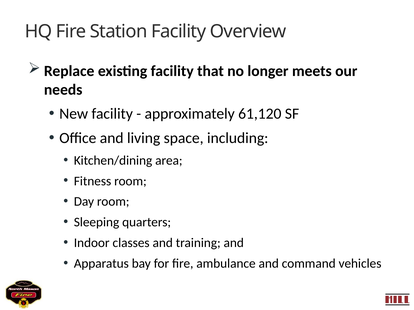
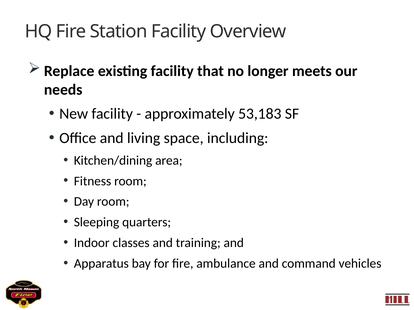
61,120: 61,120 -> 53,183 (260, 114)
